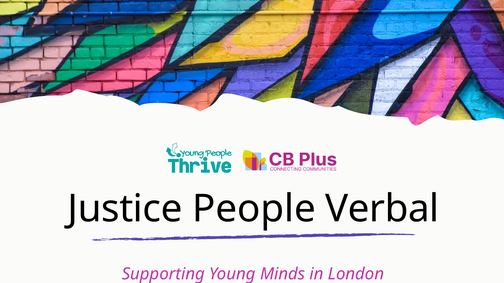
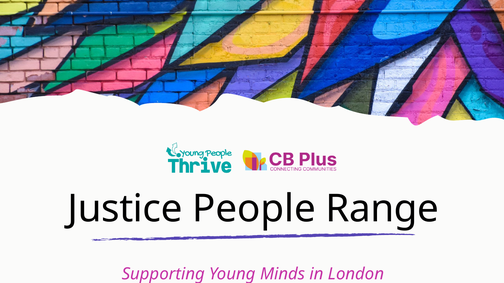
Verbal: Verbal -> Range (382, 209)
